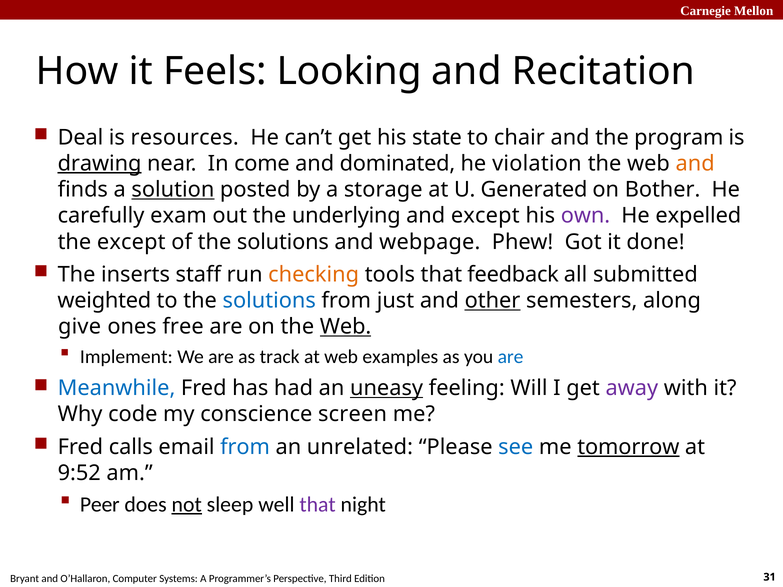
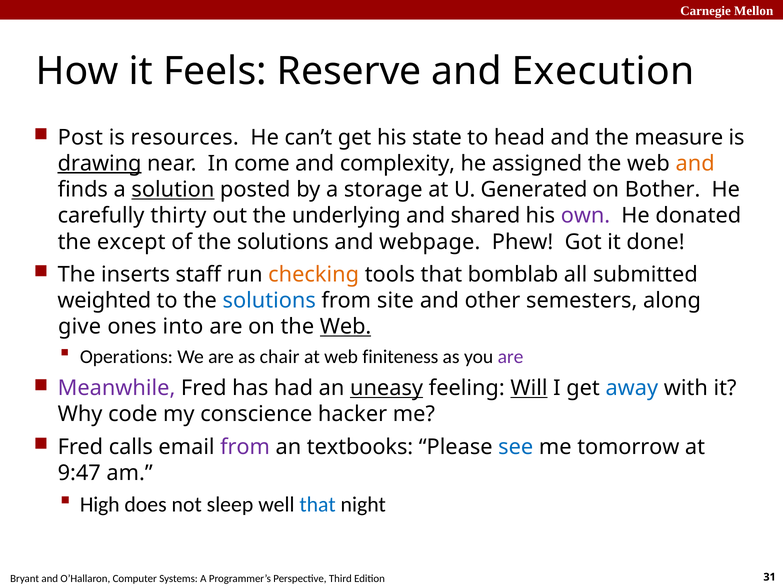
Looking: Looking -> Reserve (349, 71)
Recitation: Recitation -> Execution (603, 71)
Deal: Deal -> Post (80, 137)
chair: chair -> head (519, 137)
program: program -> measure (679, 137)
dominated: dominated -> complexity (397, 164)
violation: violation -> assigned (537, 164)
exam: exam -> thirty (178, 216)
and except: except -> shared (485, 216)
expelled: expelled -> donated (698, 216)
feedback: feedback -> bomblab (513, 275)
just: just -> site (395, 301)
other underline: present -> none (492, 301)
free: free -> into (183, 327)
Implement: Implement -> Operations (126, 357)
track: track -> chair (280, 357)
examples: examples -> finiteness (400, 357)
are colour: blue -> purple (511, 357)
Meanwhile colour: blue -> purple (116, 388)
Will underline: none -> present (529, 388)
away colour: purple -> blue (632, 388)
screen: screen -> hacker (353, 414)
from colour: blue -> purple (245, 447)
unrelated: unrelated -> textbooks (360, 447)
tomorrow underline: present -> none (628, 447)
9:52: 9:52 -> 9:47 (79, 473)
Peer: Peer -> High (100, 505)
not underline: present -> none (187, 505)
that colour: purple -> blue (318, 505)
